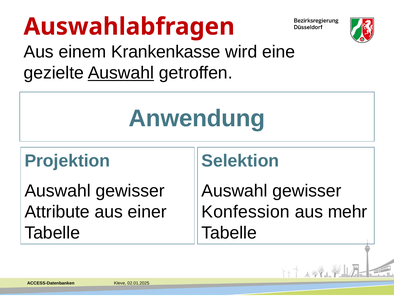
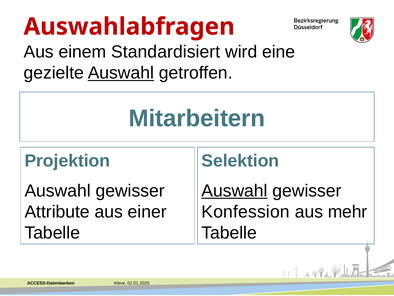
Krankenkasse: Krankenkasse -> Standardisiert (166, 52)
Anwendung: Anwendung -> Mitarbeitern (197, 118)
Auswahl underline: none -> present (234, 190)
